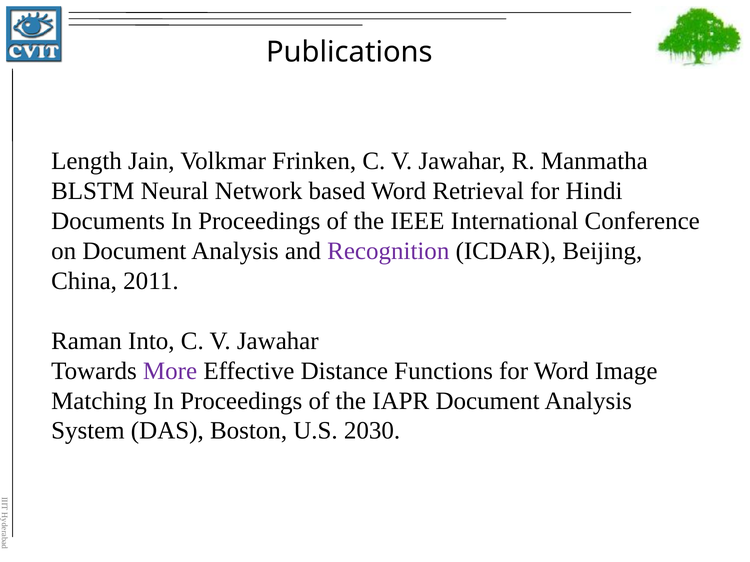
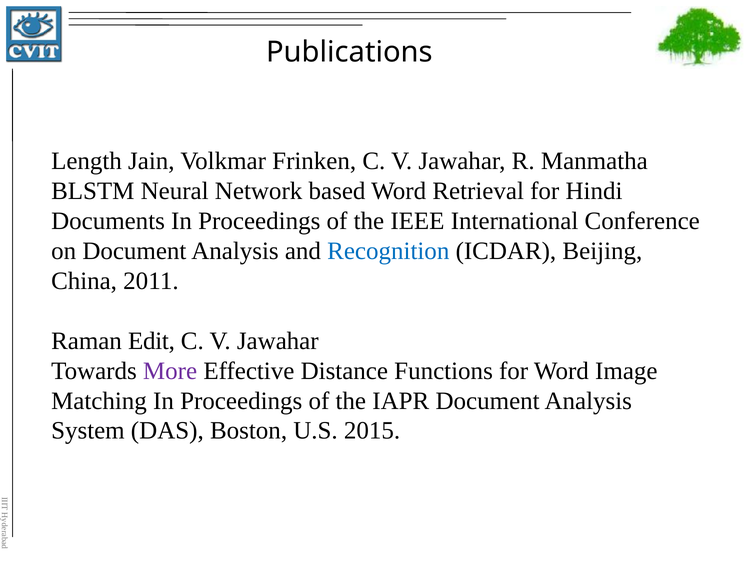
Recognition colour: purple -> blue (388, 251)
Into: Into -> Edit (151, 341)
2030: 2030 -> 2015 (372, 431)
